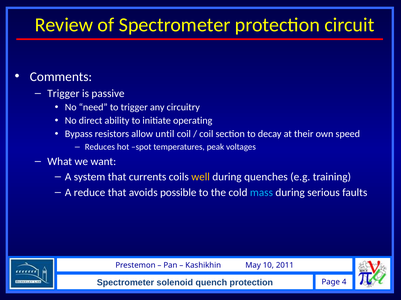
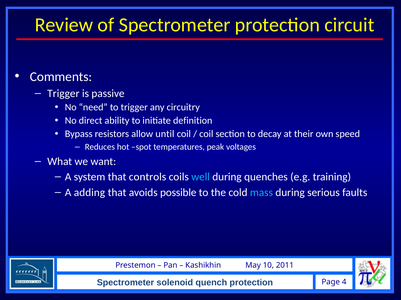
operating: operating -> definition (193, 121)
currents: currents -> controls (148, 177)
well colour: yellow -> light blue (201, 177)
reduce: reduce -> adding (89, 193)
